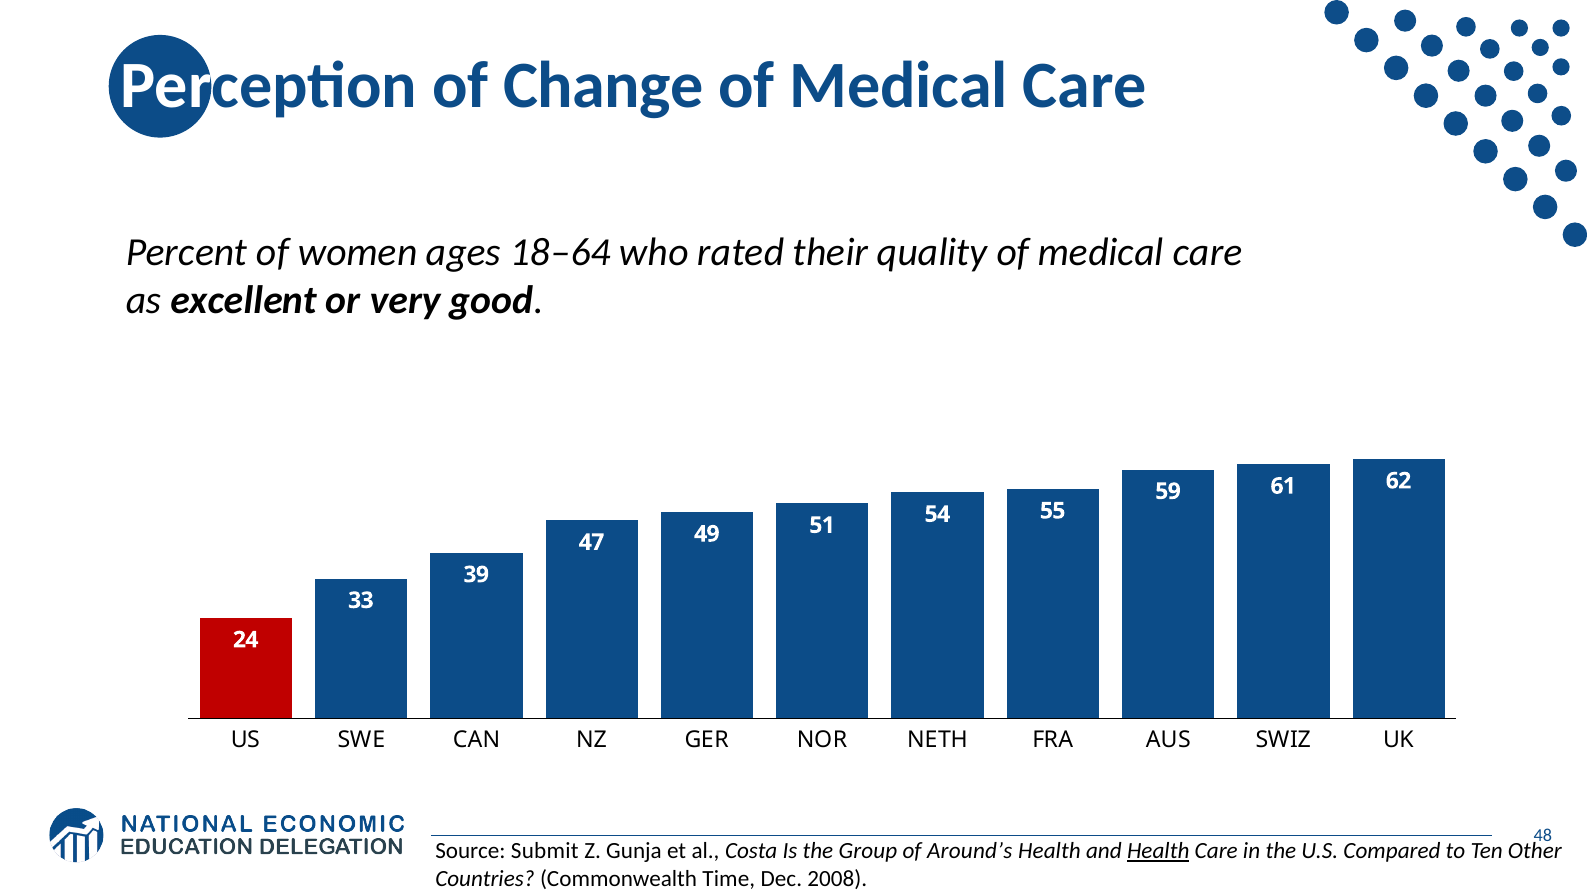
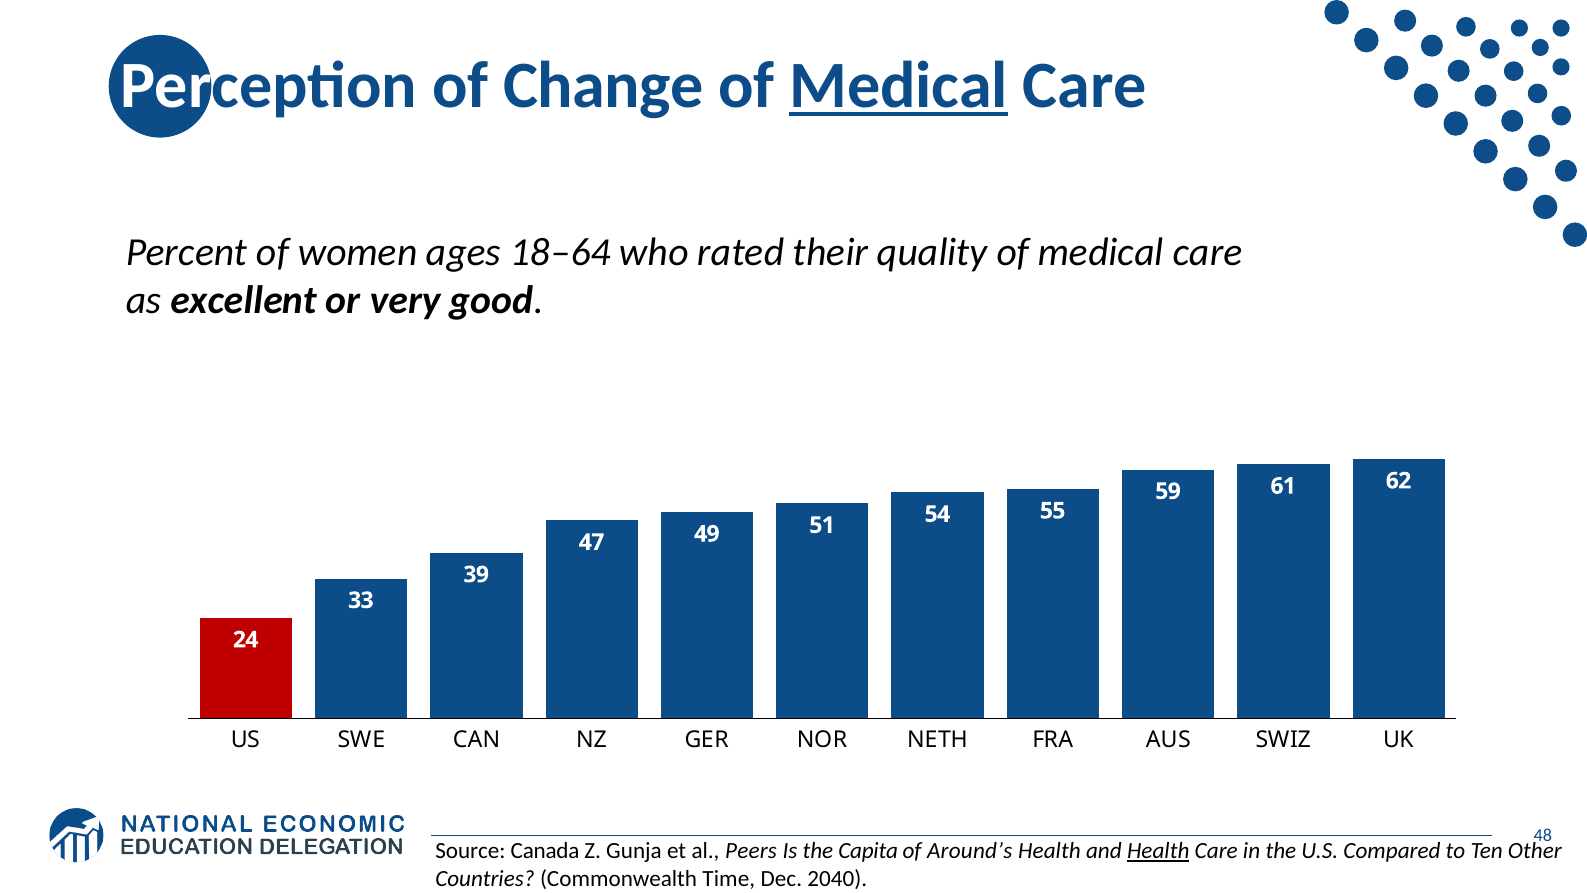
Medical underline: none -> present (899, 86)
Submit: Submit -> Canada (545, 851)
Costa: Costa -> Peers (751, 851)
Group: Group -> Capita (868, 851)
2008: 2008 -> 2040 (837, 879)
